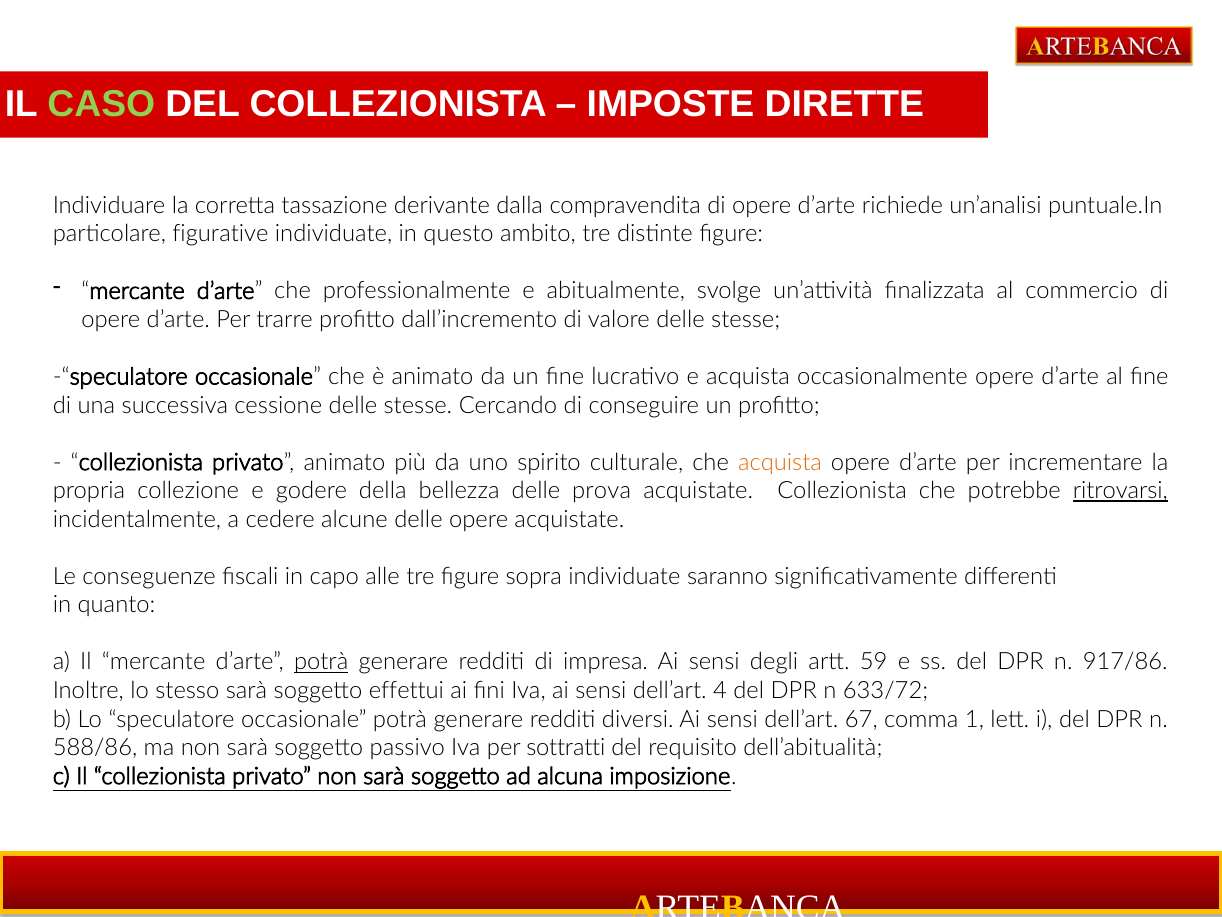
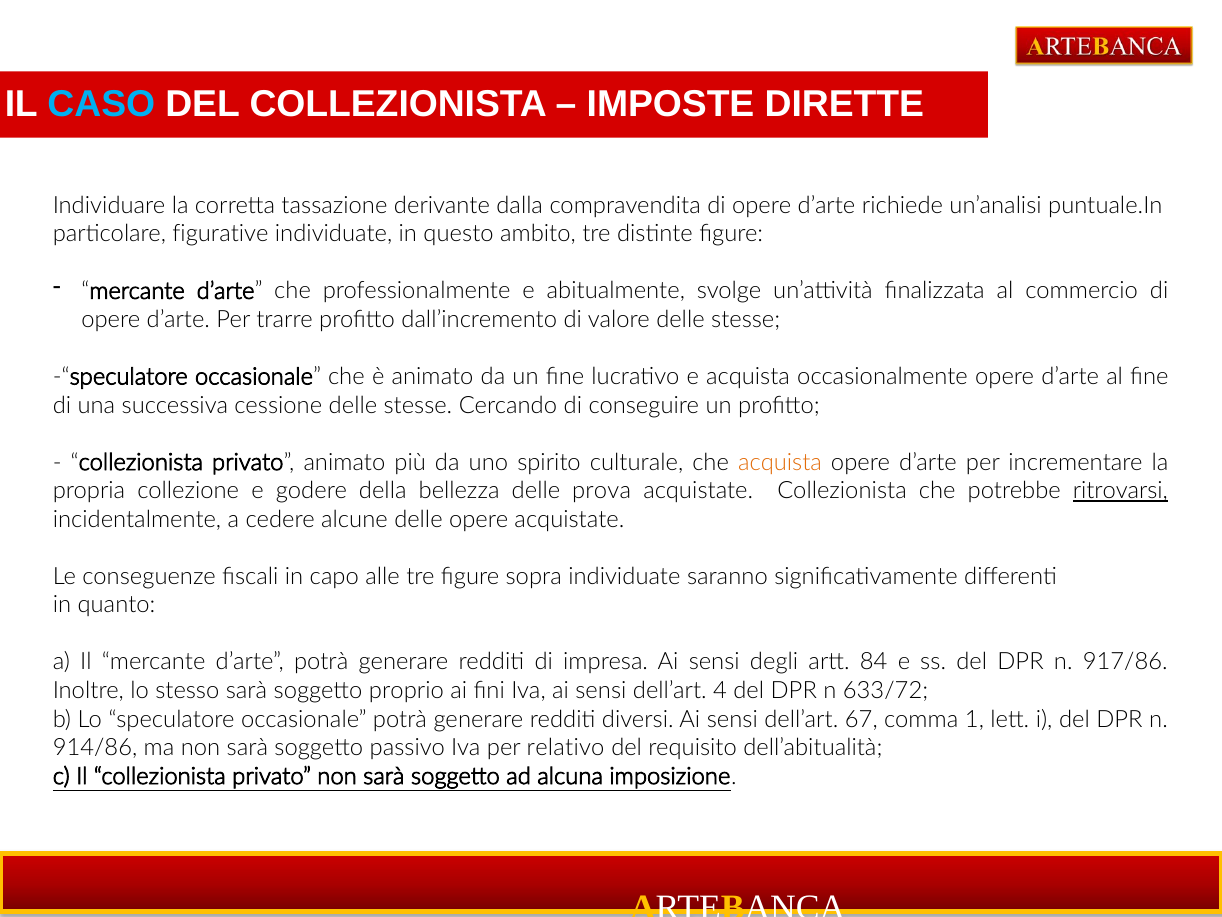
CASO colour: light green -> light blue (101, 104)
potrà underline: present -> none (321, 662)
59: 59 -> 84 (874, 662)
effettui: effettui -> proprio (406, 690)
588/86: 588/86 -> 914/86 (95, 747)
sottratti: sottratti -> relativo (566, 747)
